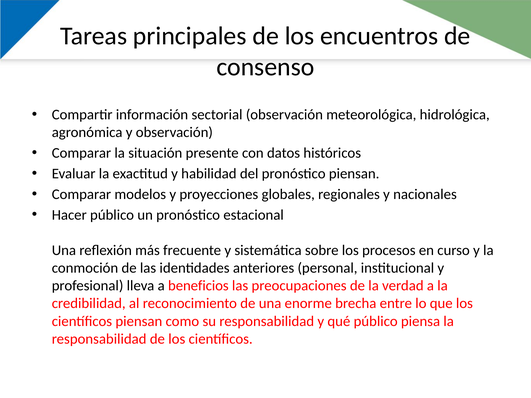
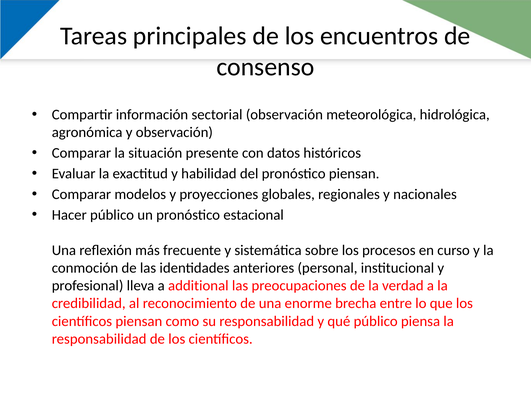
beneficios: beneficios -> additional (198, 286)
